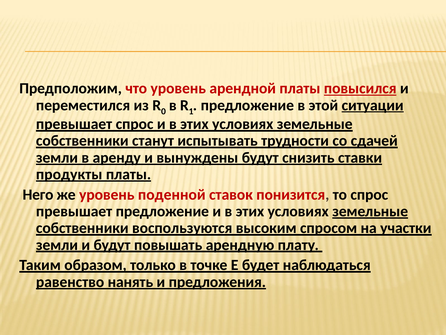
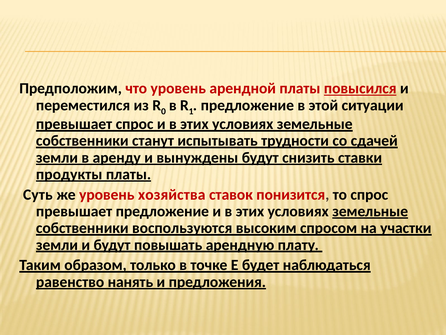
ситуации underline: present -> none (373, 105)
Него: Него -> Суть (38, 194)
поденной: поденной -> хозяйства (172, 194)
